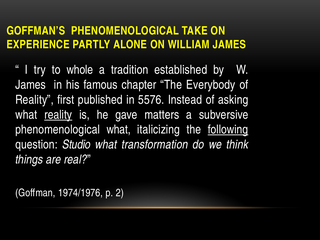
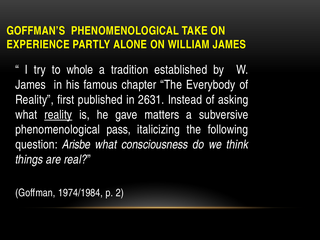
5576: 5576 -> 2631 (151, 100)
phenomenological what: what -> pass (119, 130)
following underline: present -> none (228, 130)
Studio: Studio -> Arisbe (77, 145)
transformation: transformation -> consciousness (155, 145)
1974/1976: 1974/1976 -> 1974/1984 (81, 193)
